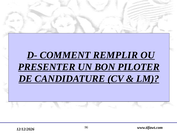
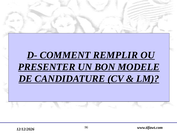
PILOTER: PILOTER -> MODELE (139, 67)
